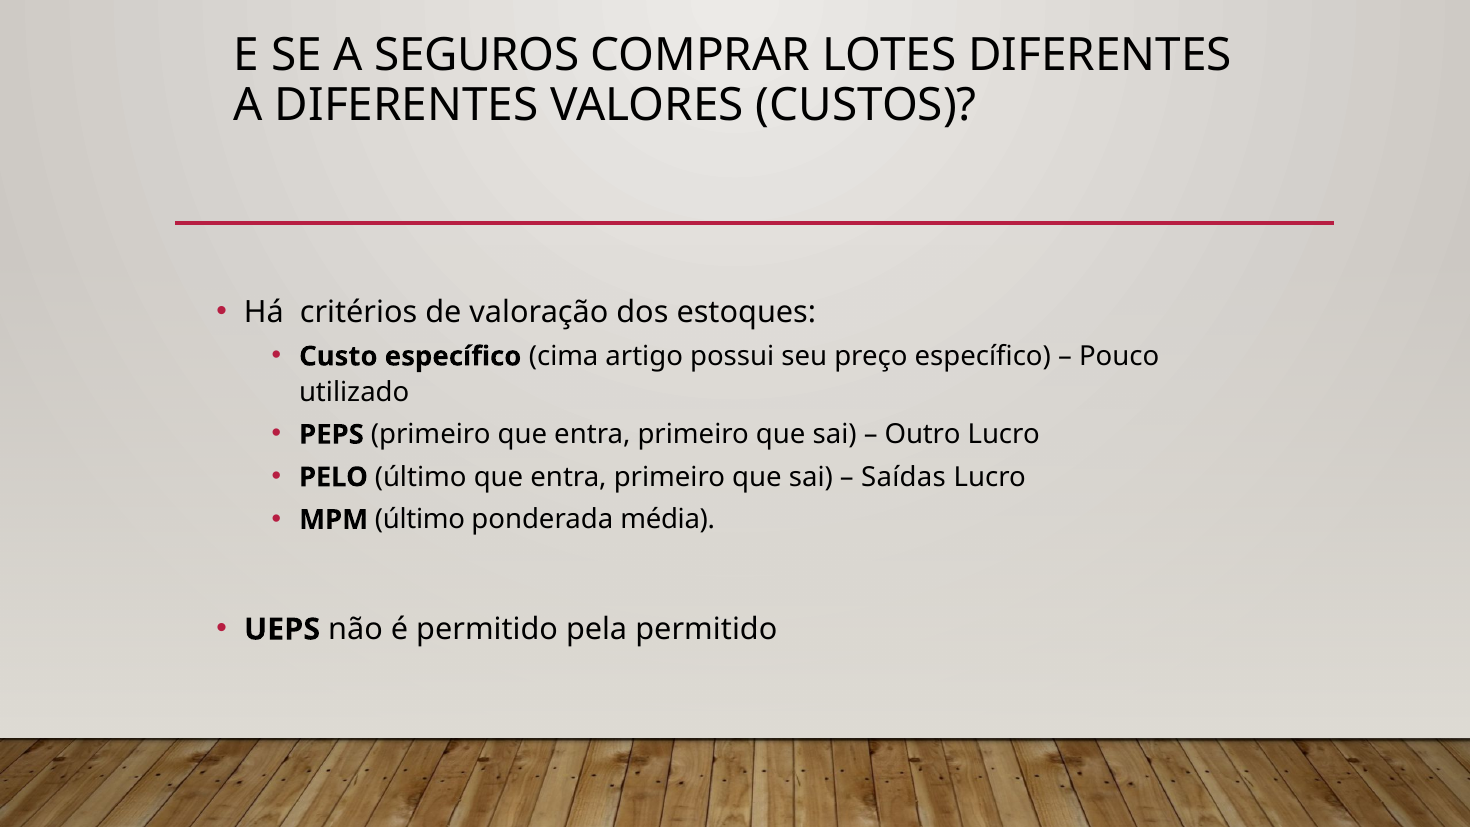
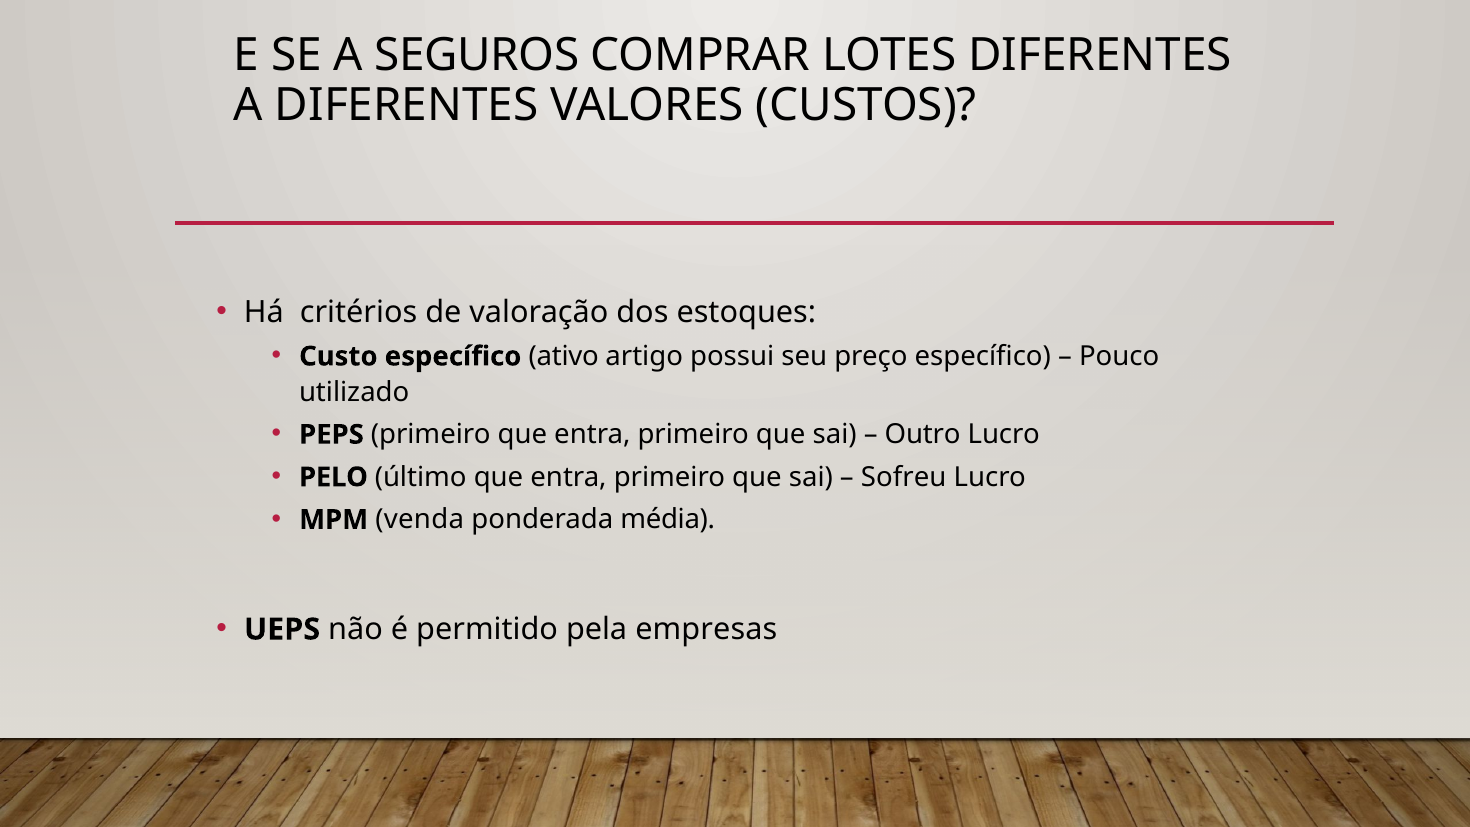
cima: cima -> ativo (564, 356)
Saídas: Saídas -> Sofreu (904, 477)
MPM último: último -> venda (420, 520)
pela permitido: permitido -> empresas (706, 629)
